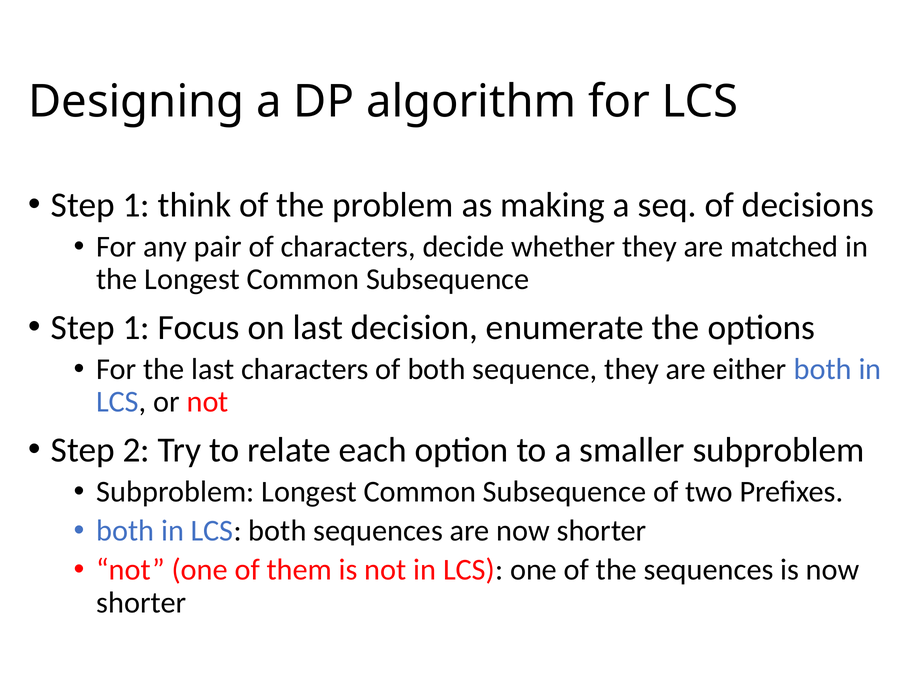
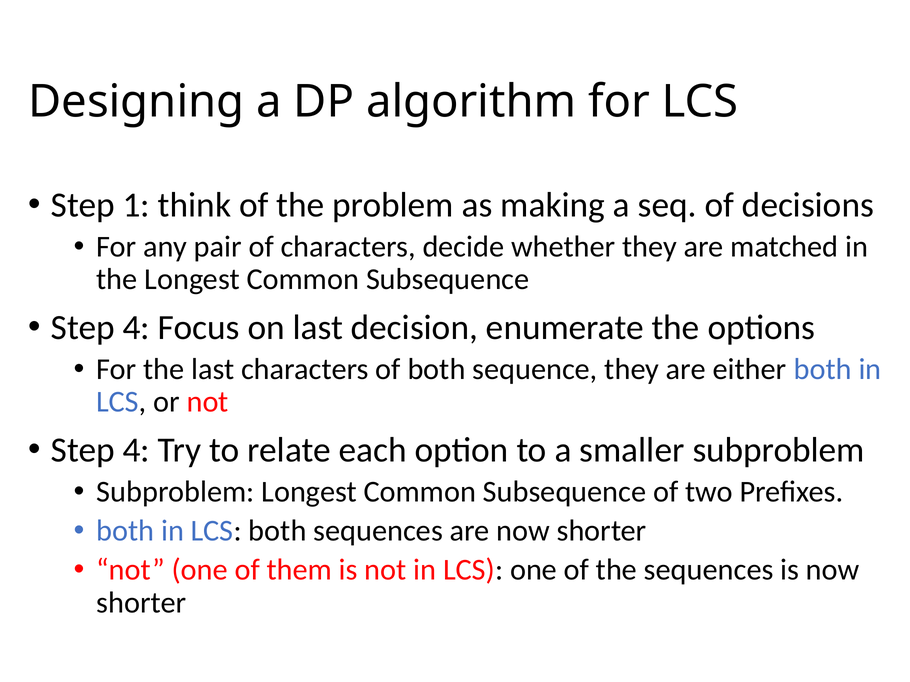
1: 1 -> 4 (136, 328)
2: 2 -> 4 (136, 450)
